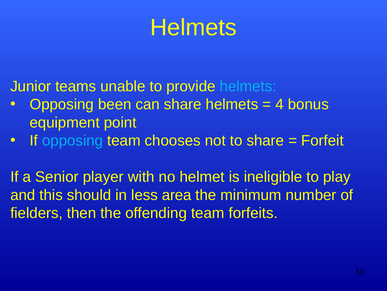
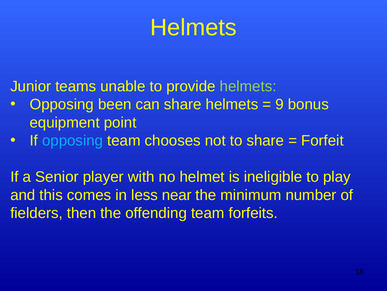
helmets colour: light blue -> light green (248, 86)
4: 4 -> 9 (280, 104)
should: should -> comes (89, 195)
area: area -> near (177, 195)
